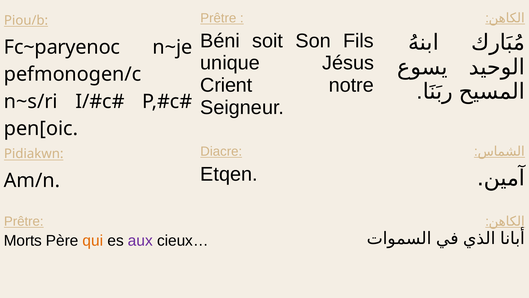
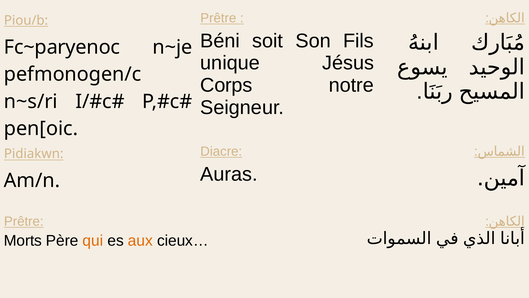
Crient: Crient -> Corps (226, 85)
Etqen: Etqen -> Auras (229, 174)
aux colour: purple -> orange (140, 240)
